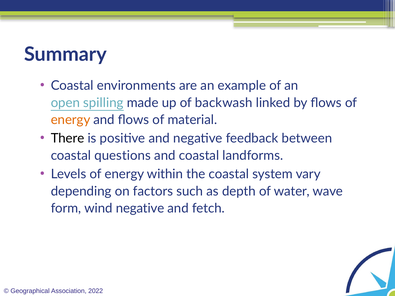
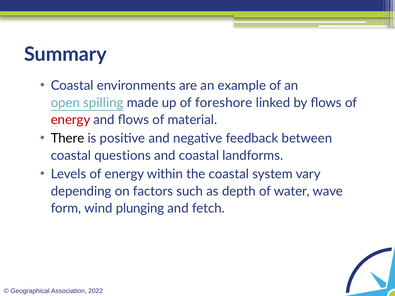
backwash: backwash -> foreshore (224, 103)
energy colour: orange -> red (71, 120)
wind negative: negative -> plunging (140, 208)
